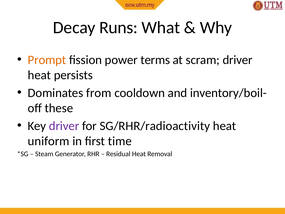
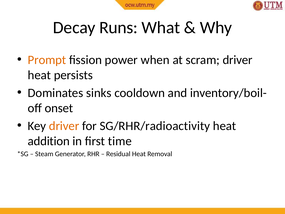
terms: terms -> when (155, 60)
from: from -> sinks (99, 93)
these: these -> onset (59, 108)
driver colour: purple -> orange (64, 126)
uniform: uniform -> addition (49, 141)
